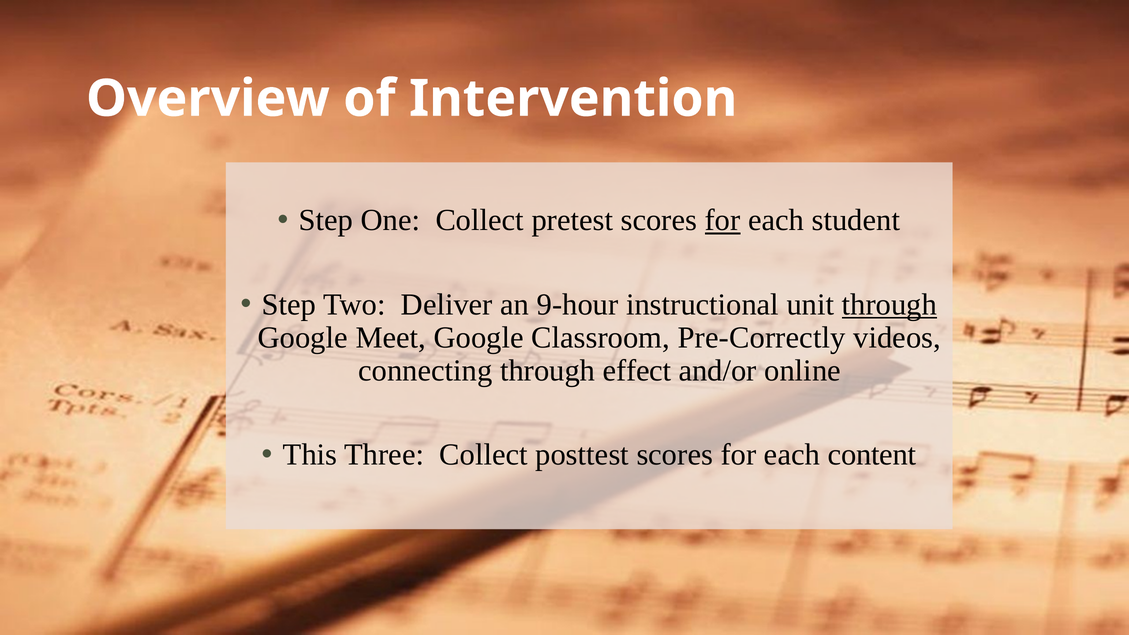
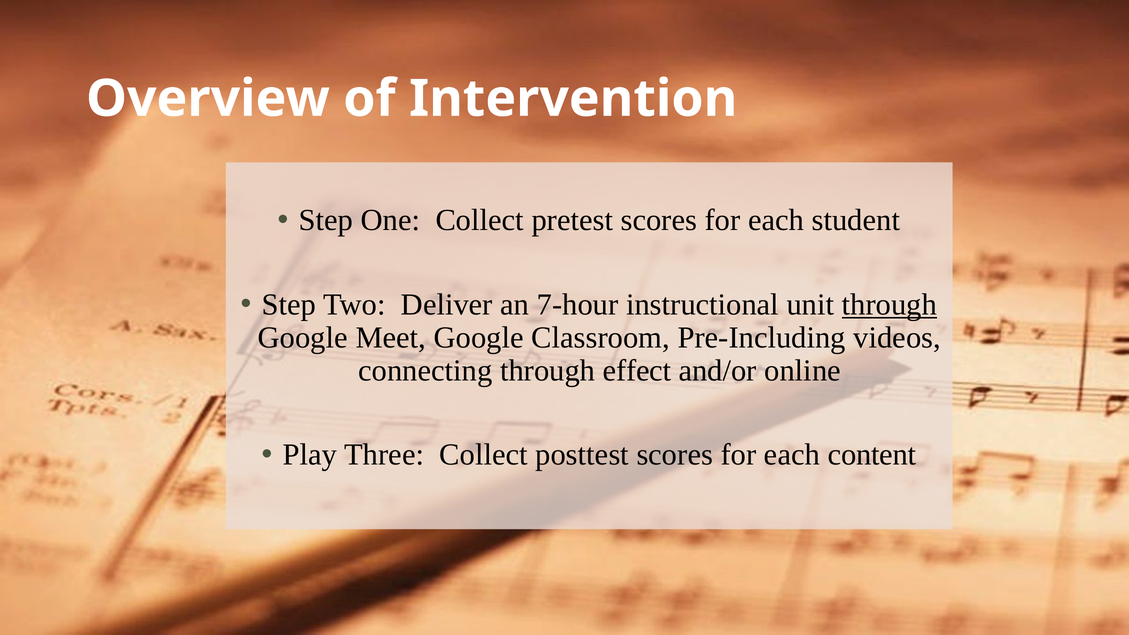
for underline: present -> none (723, 220)
9-hour: 9-hour -> 7-hour (578, 305)
Pre-Correctly: Pre-Correctly -> Pre-Including (762, 338)
This: This -> Play (310, 455)
